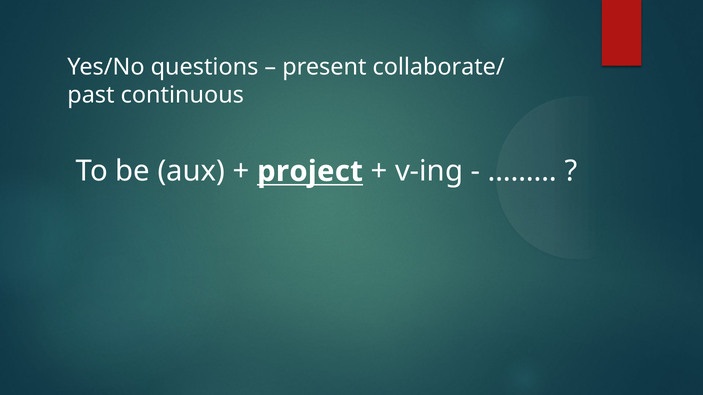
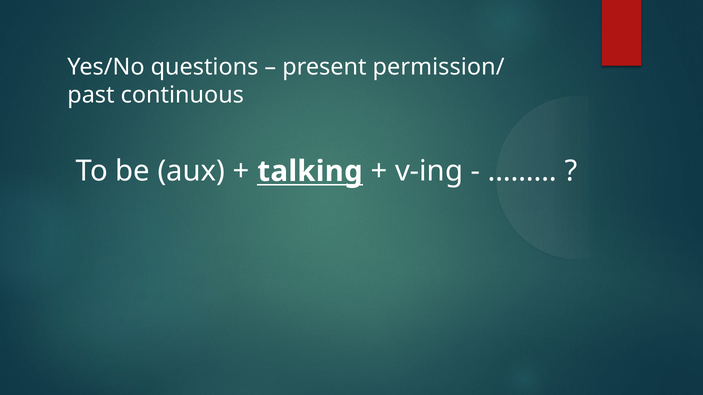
collaborate/: collaborate/ -> permission/ (439, 67)
project: project -> talking (310, 172)
